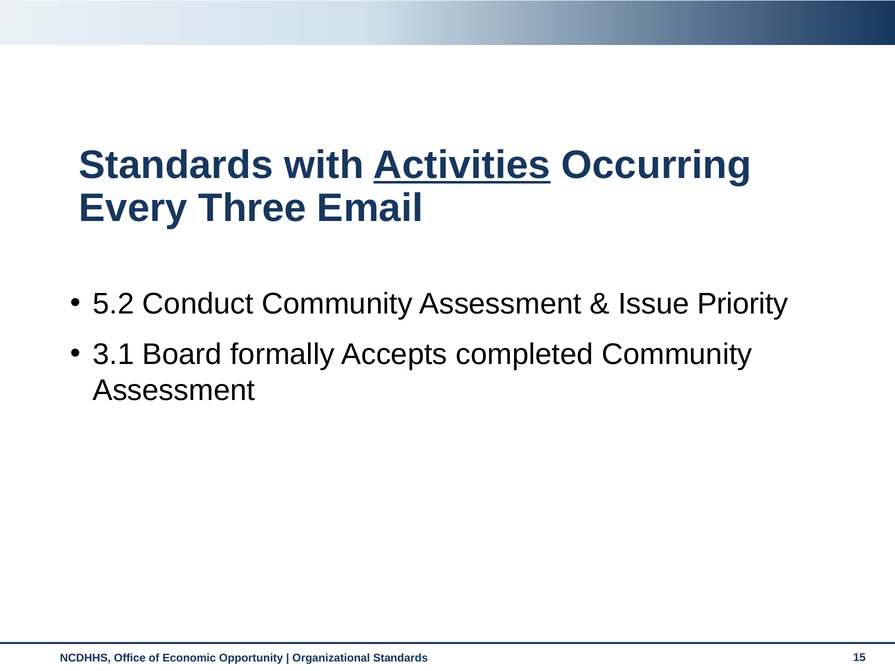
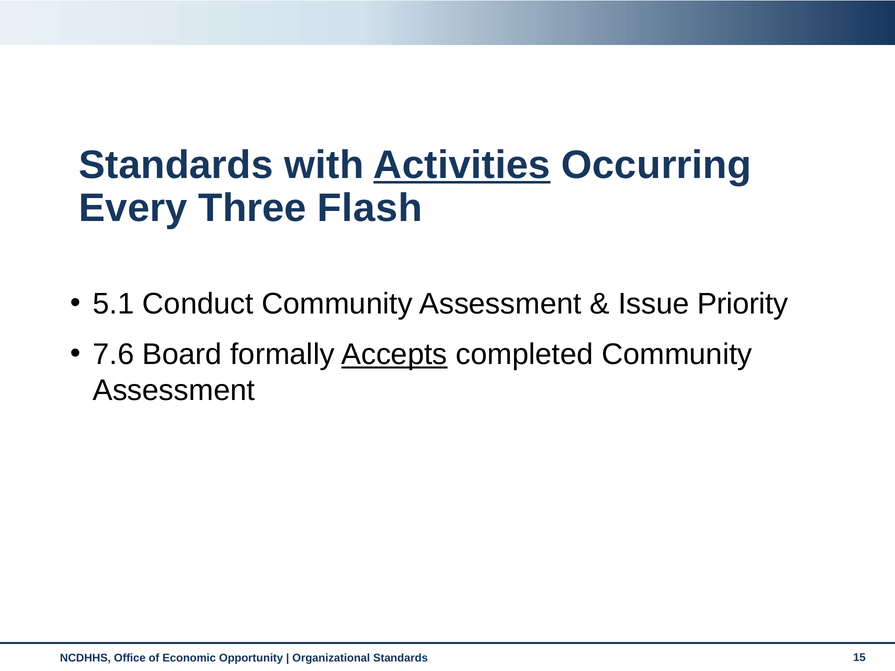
Email: Email -> Flash (370, 208)
5.2: 5.2 -> 5.1 (113, 304)
3.1: 3.1 -> 7.6 (113, 355)
Accepts underline: none -> present (394, 355)
